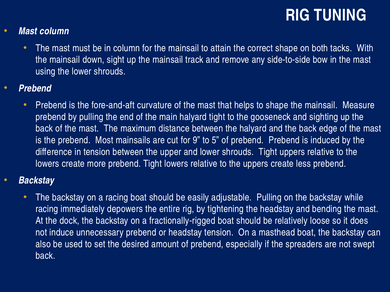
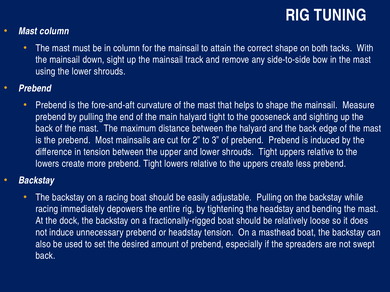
9: 9 -> 2 (196, 140)
5: 5 -> 3 (216, 140)
